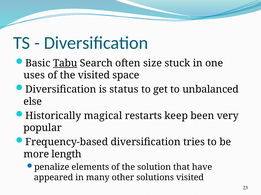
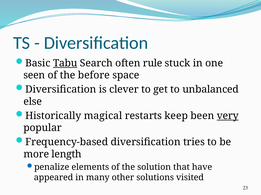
size: size -> rule (153, 63)
uses: uses -> seen (34, 76)
the visited: visited -> before (94, 76)
status: status -> clever (124, 90)
very underline: none -> present (228, 116)
